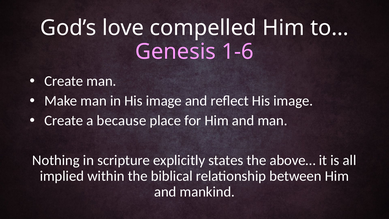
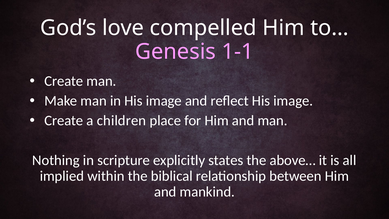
1-6: 1-6 -> 1-1 (238, 52)
because: because -> children (121, 121)
